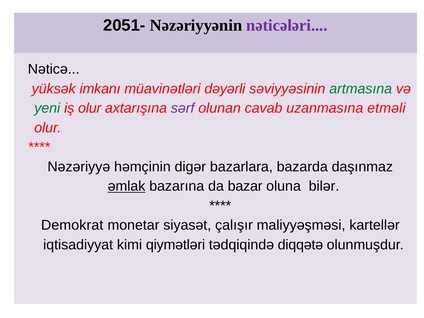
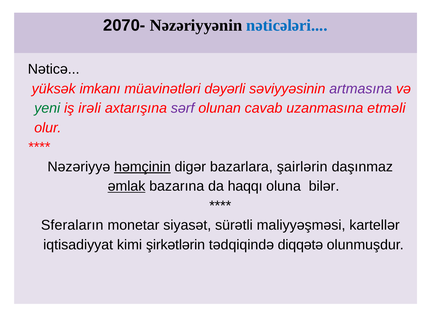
2051-: 2051- -> 2070- (124, 26)
nəticələri colour: purple -> blue (287, 26)
artmasına colour: green -> purple (361, 89)
iş olur: olur -> irəli (90, 108)
həmçinin underline: none -> present (142, 167)
bazarda: bazarda -> şairlərin (302, 167)
bazar: bazar -> haqqı (245, 186)
Demokrat: Demokrat -> Sferaların (72, 225)
çalışır: çalışır -> sürətli (234, 225)
qiymətləri: qiymətləri -> şirkətlərin (176, 245)
